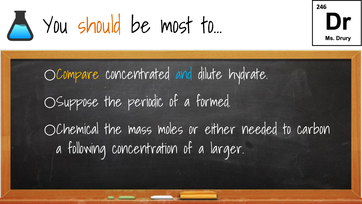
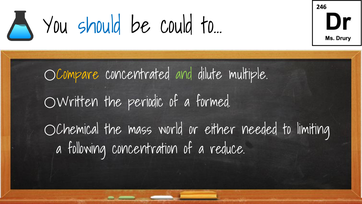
should colour: orange -> blue (99, 26)
most: most -> could (176, 26)
and colour: light blue -> light green (184, 74)
hydrate: hydrate -> multiple (248, 74)
Suppose: Suppose -> Written (77, 102)
moles: moles -> world (170, 129)
carbon: carbon -> limiting (314, 129)
larger: larger -> reduce (228, 149)
